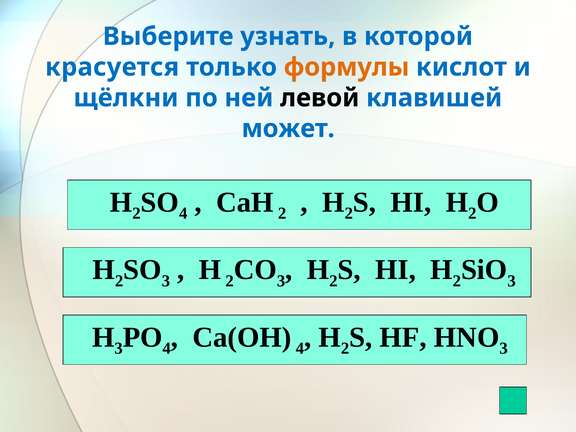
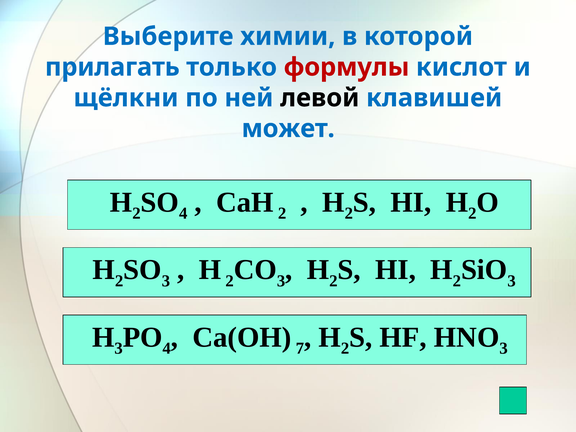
узнать: узнать -> химии (288, 36)
красуется: красуется -> прилагать (112, 67)
формулы colour: orange -> red (347, 67)
Са(ОН 4: 4 -> 7 (300, 348)
